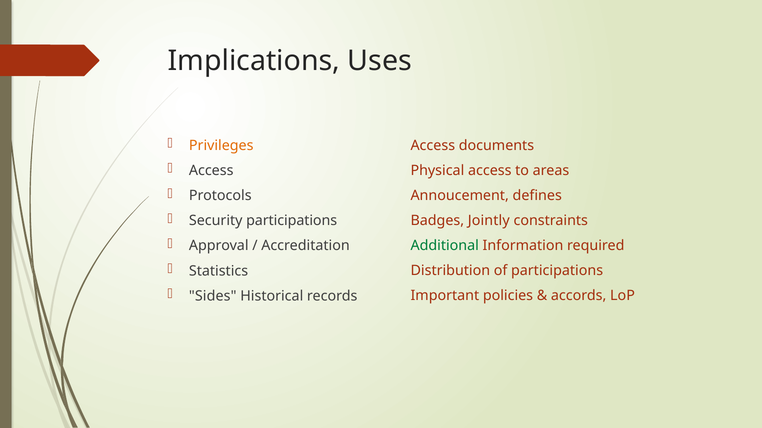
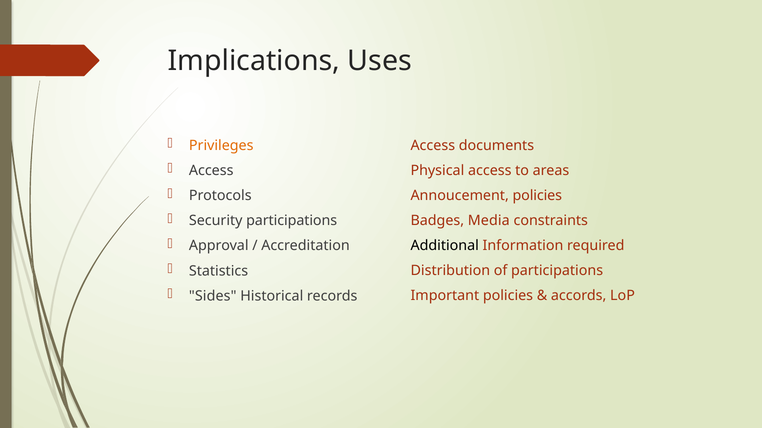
Annoucement defines: defines -> policies (537, 196)
Jointly: Jointly -> Media (489, 221)
Additional colour: green -> black (445, 246)
